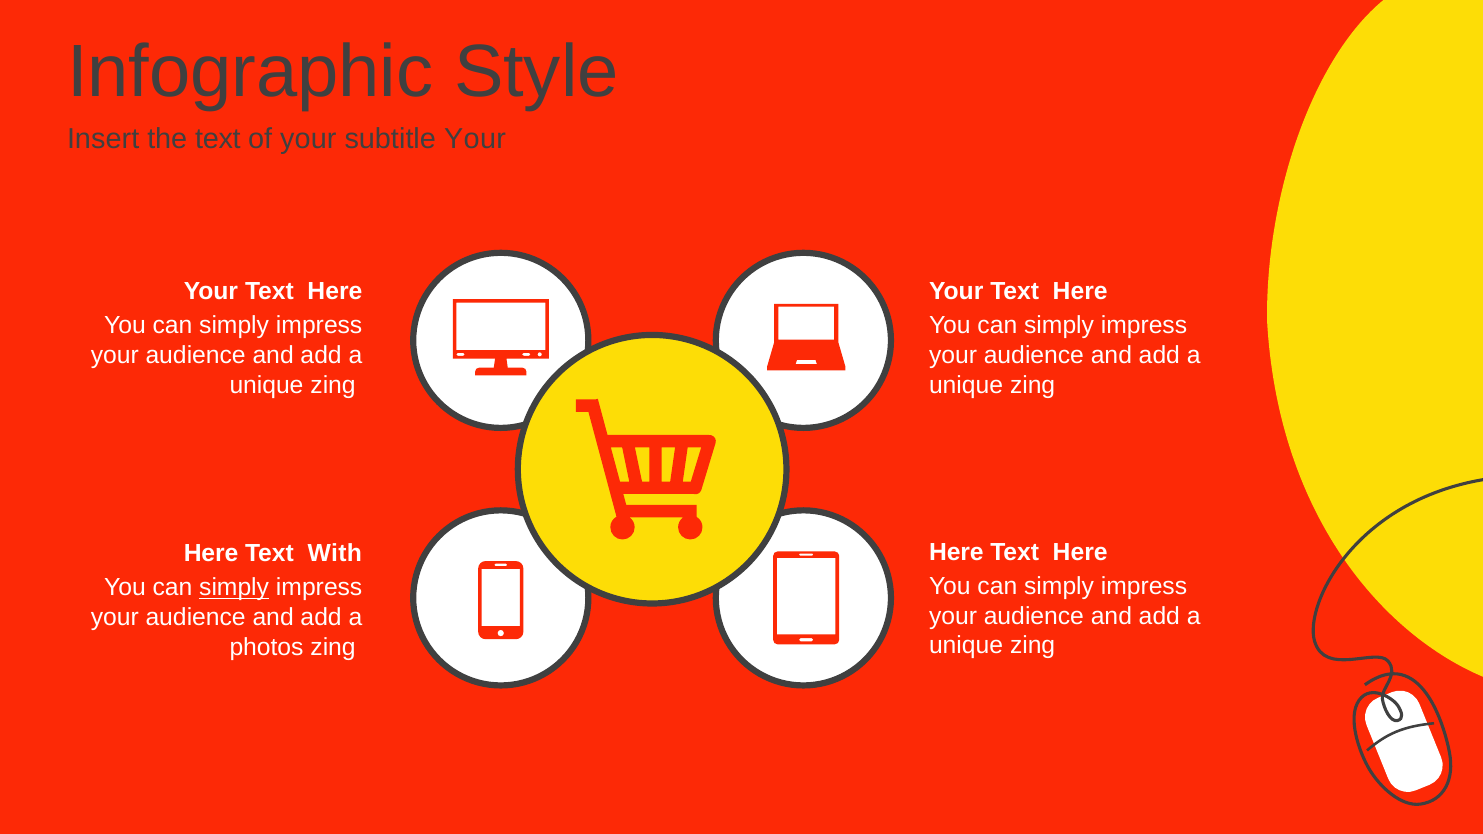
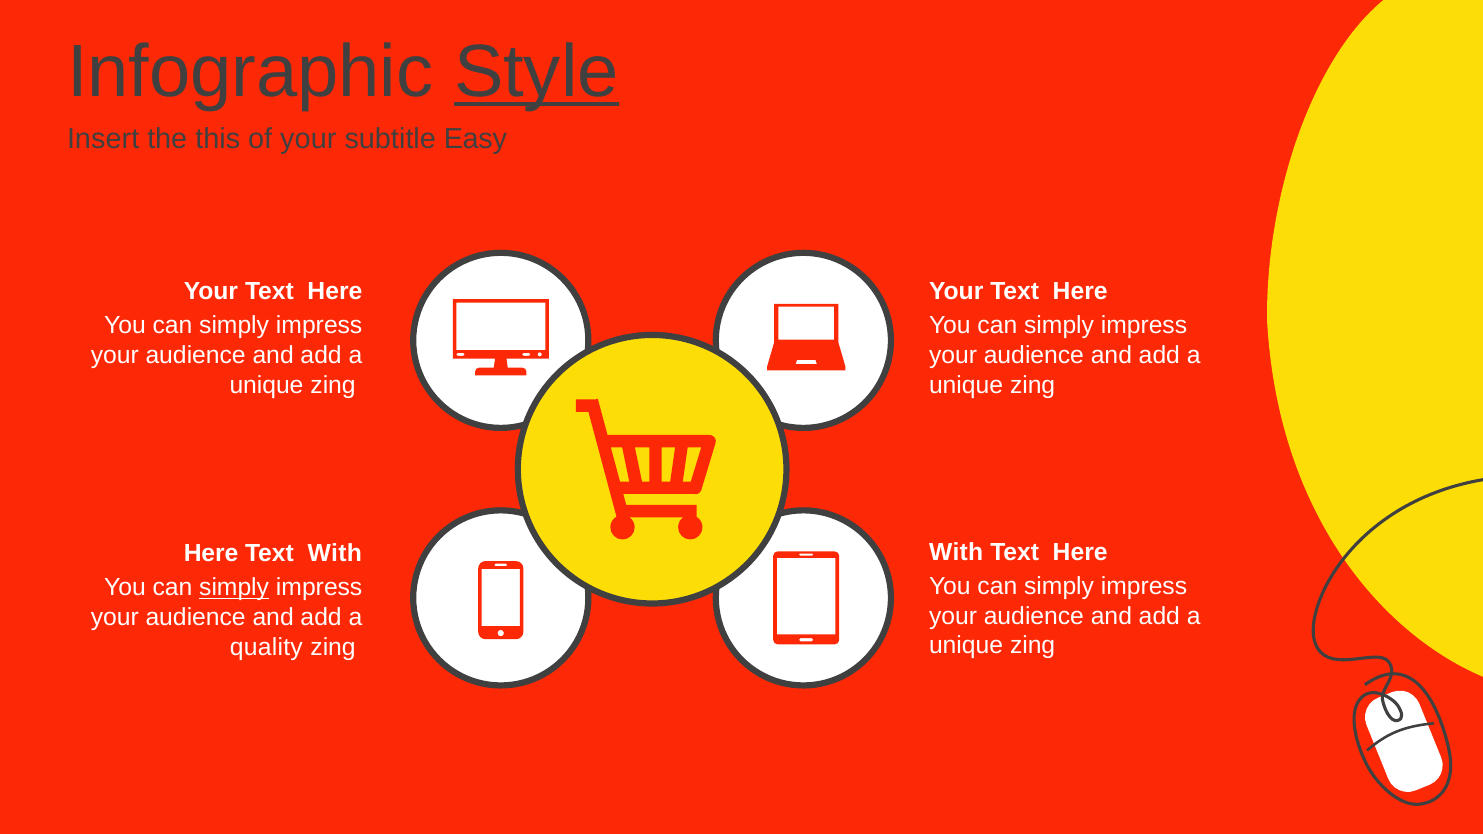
Style underline: none -> present (536, 72)
the text: text -> this (218, 139)
subtitle Your: Your -> Easy (475, 139)
Here: Here -> With (956, 552)
photos: photos -> quality (266, 647)
